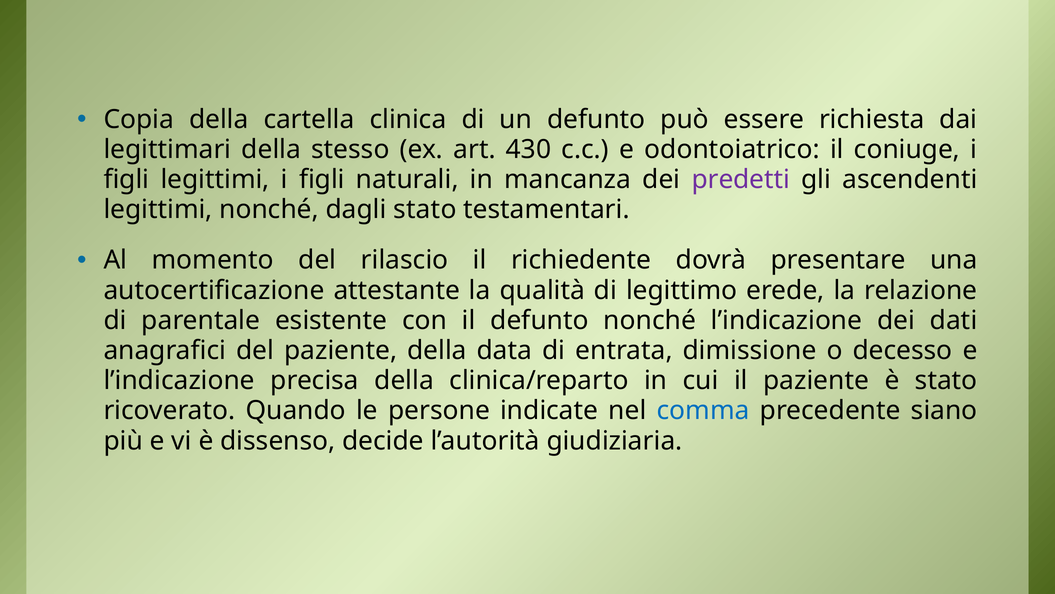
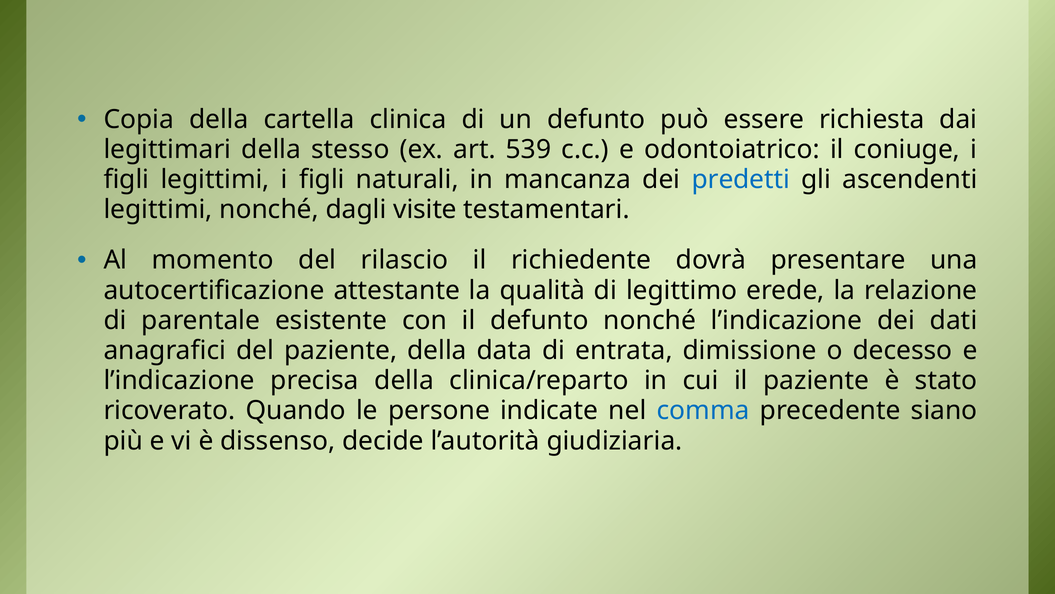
430: 430 -> 539 (528, 149)
predetti colour: purple -> blue (741, 179)
dagli stato: stato -> visite (425, 210)
